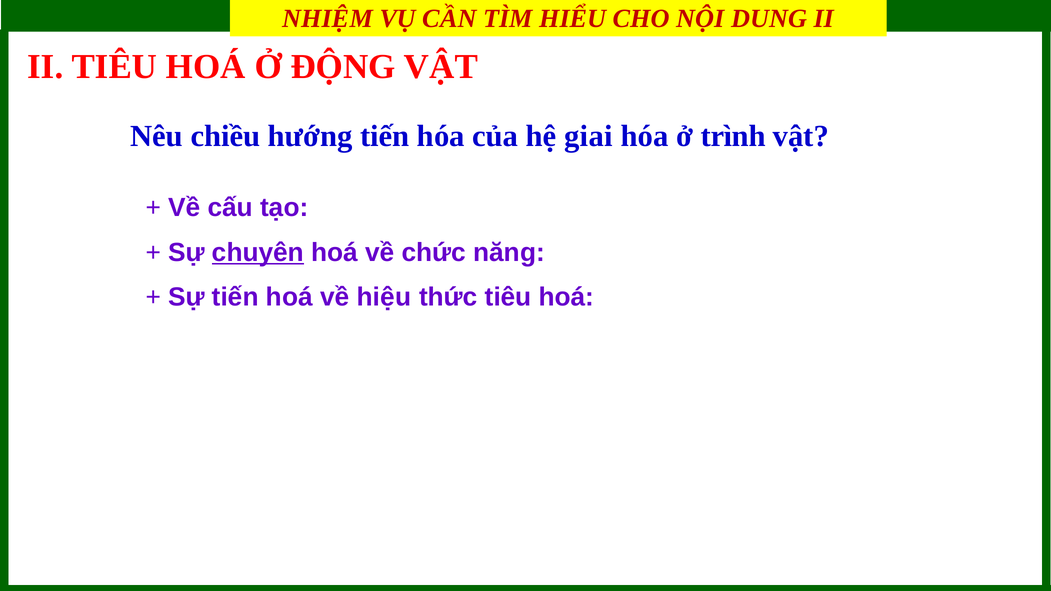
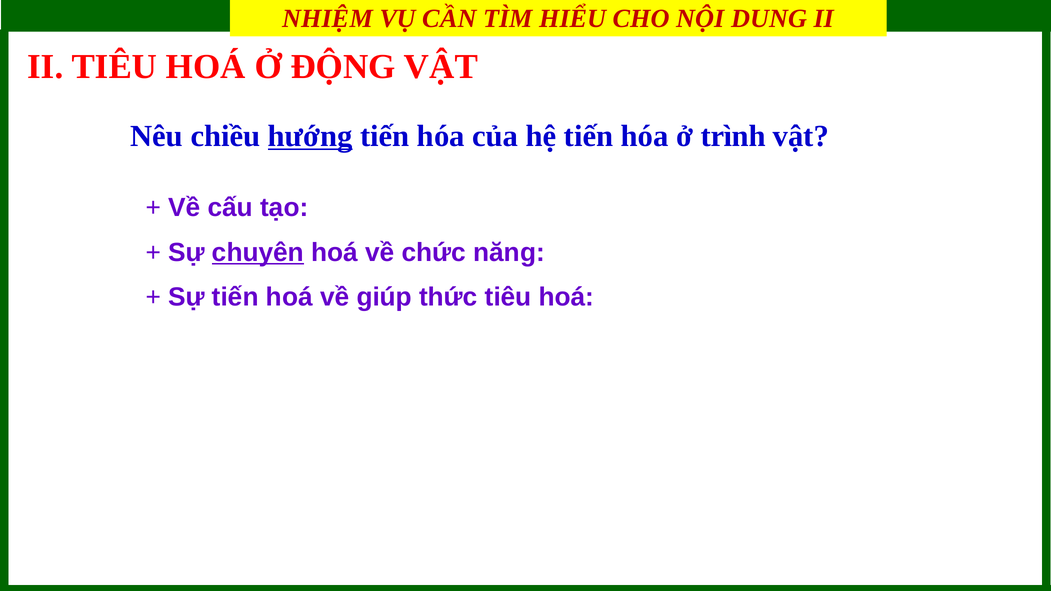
hướng underline: none -> present (310, 136)
hệ giai: giai -> tiến (589, 136)
hiệu: hiệu -> giúp (384, 297)
